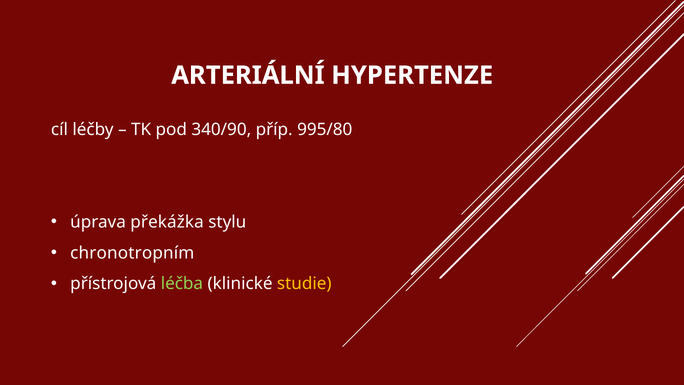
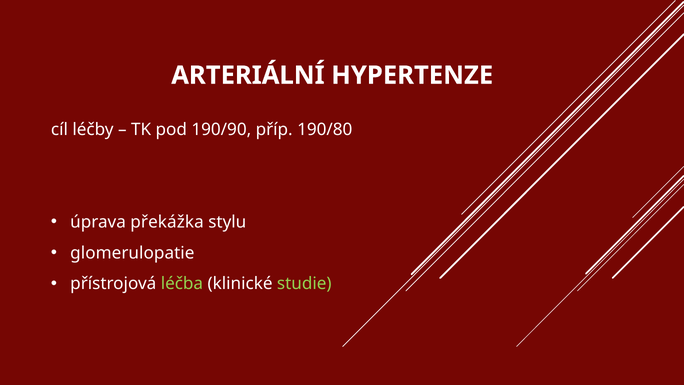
340/90: 340/90 -> 190/90 (221, 130)
995/80: 995/80 -> 190/80 (325, 130)
chronotropním: chronotropním -> glomerulopatie (132, 253)
studie colour: yellow -> light green (304, 284)
